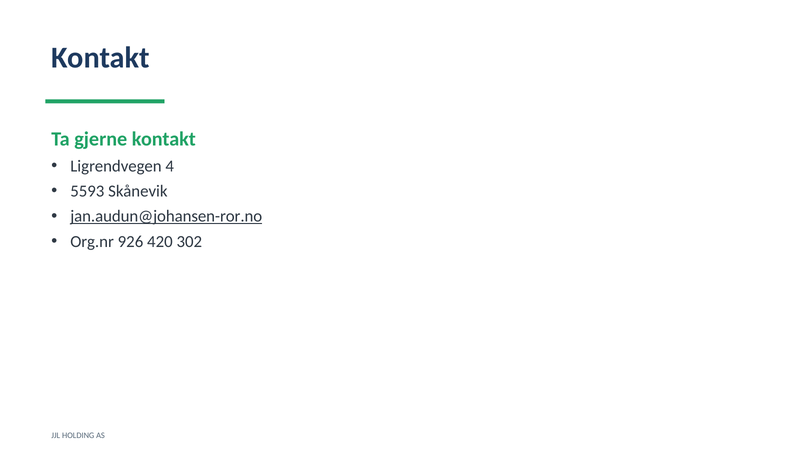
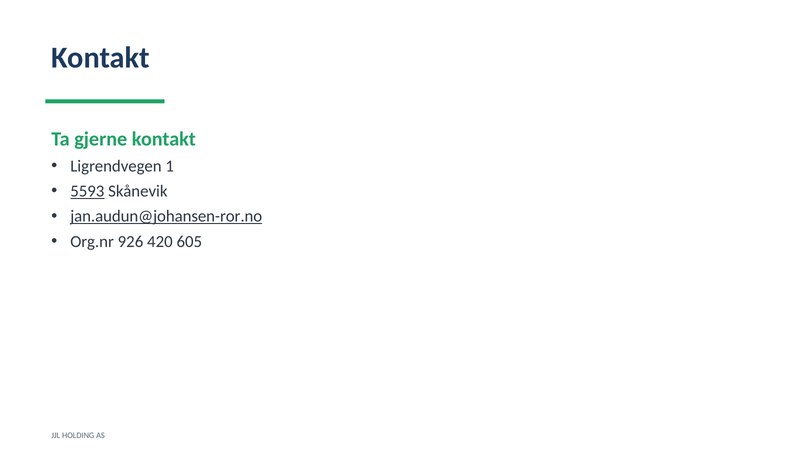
4: 4 -> 1 (170, 166)
5593 underline: none -> present (87, 191)
302: 302 -> 605 (189, 242)
